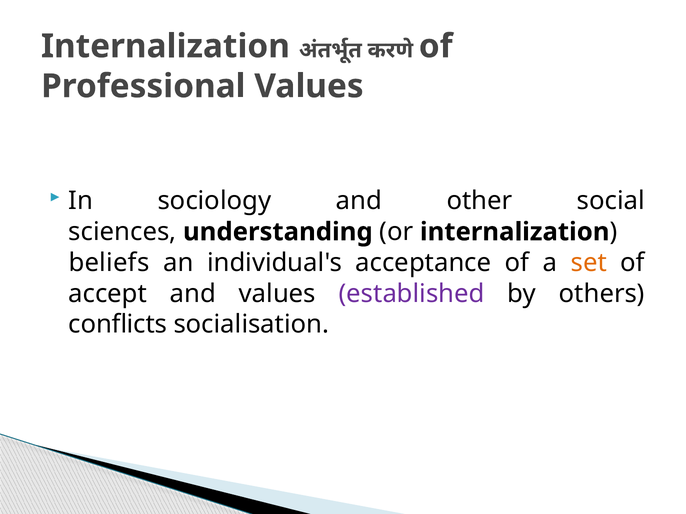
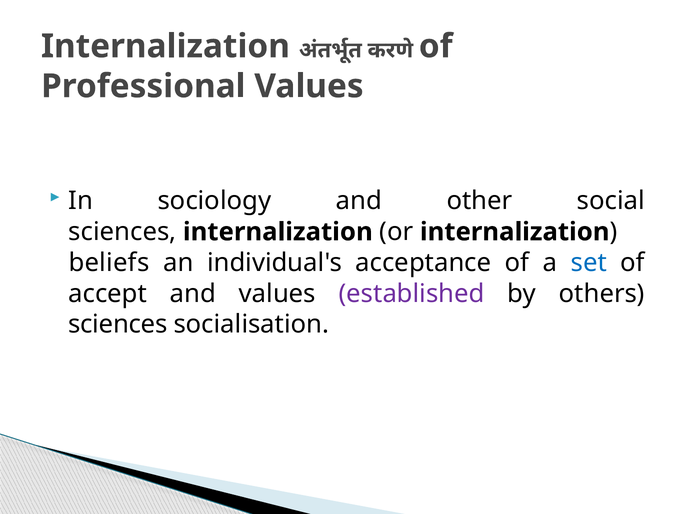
sciences understanding: understanding -> internalization (278, 232)
set colour: orange -> blue (589, 263)
conflicts: conflicts -> sciences (118, 325)
